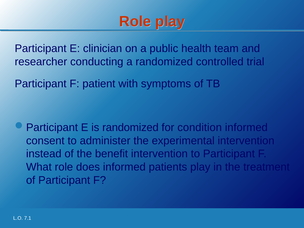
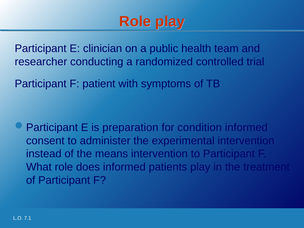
is randomized: randomized -> preparation (130, 128)
benefit: benefit -> means (112, 154)
